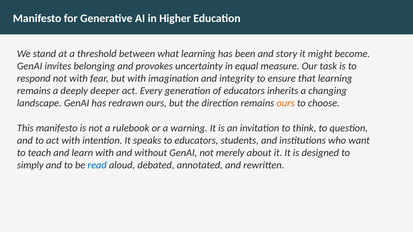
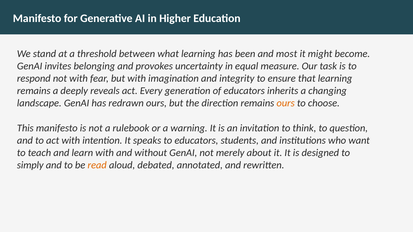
story: story -> most (287, 54)
deeper: deeper -> reveals (105, 91)
read colour: blue -> orange (97, 165)
